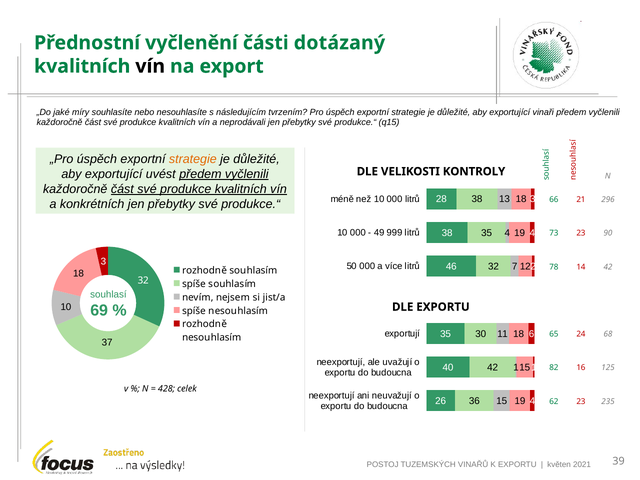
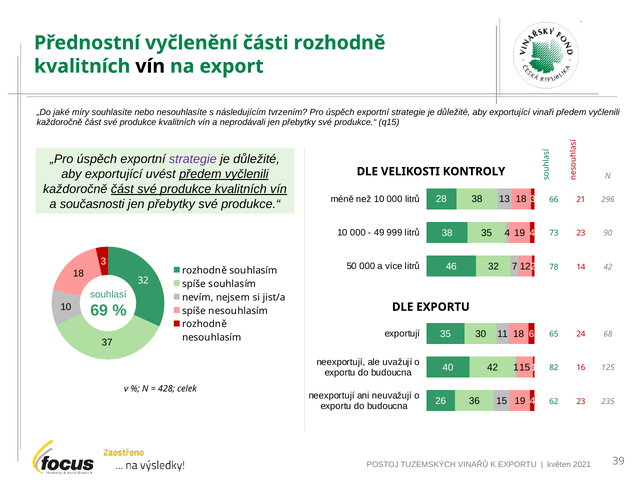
části dotázaný: dotázaný -> rozhodně (340, 43)
strategie colour: orange -> purple (193, 159)
konkrétních: konkrétních -> současnosti (92, 204)
